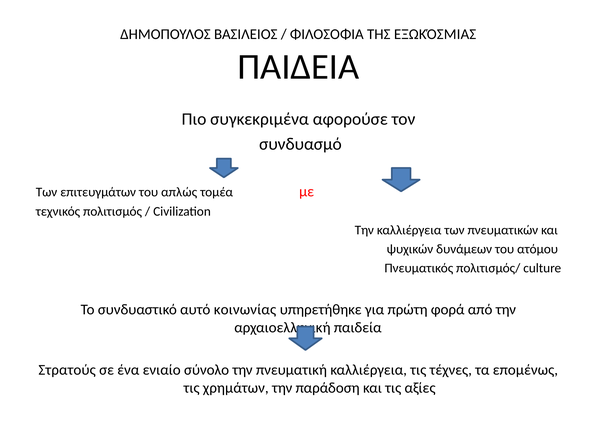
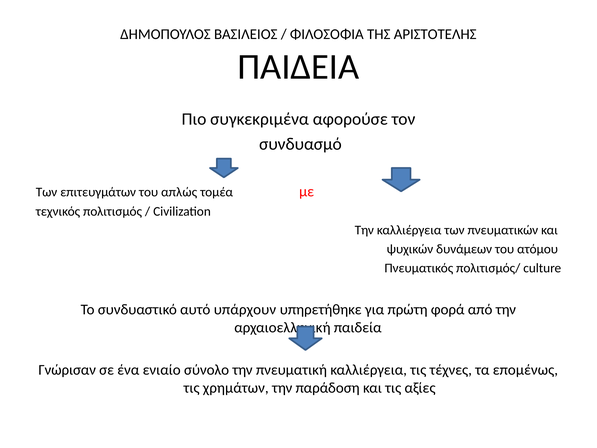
ΕΞΩΚΌΣΜΙΑΣ: ΕΞΩΚΌΣΜΙΑΣ -> ΑΡΙΣΤΟΤΕΛΗΣ (435, 34)
κοινωνίας: κοινωνίας -> υπάρχουν (245, 309)
Στρατούς: Στρατούς -> Γνώρισαν (67, 370)
